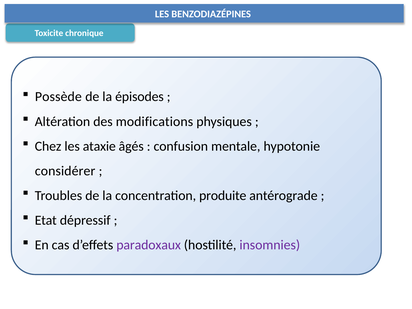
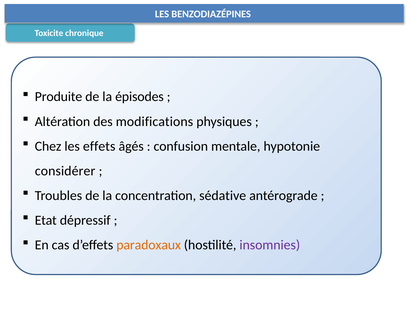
Possède: Possède -> Produite (58, 97)
ataxie: ataxie -> effets (99, 146)
produite: produite -> sédative (223, 196)
paradoxaux colour: purple -> orange (149, 245)
